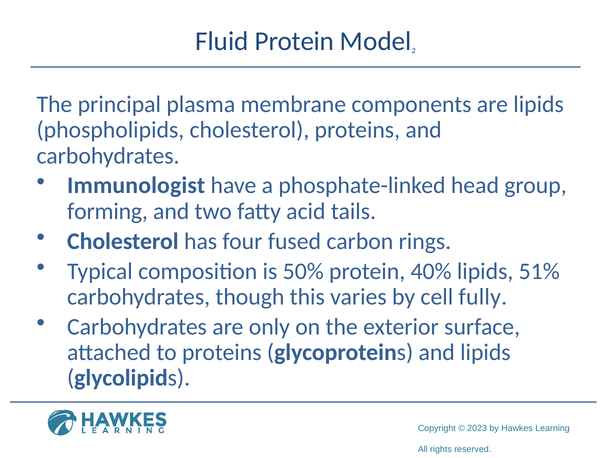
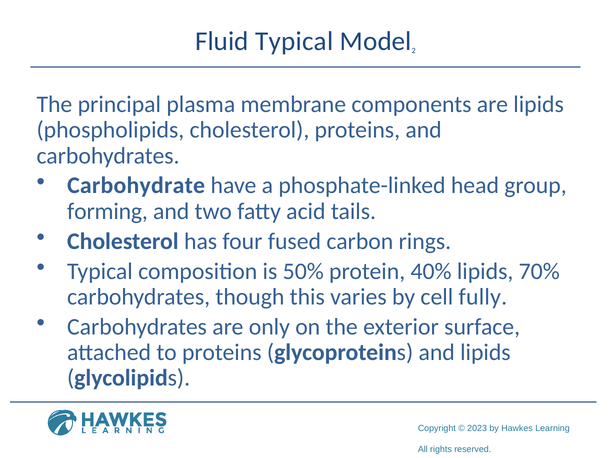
Fluid Protein: Protein -> Typical (294, 41)
Immunologist: Immunologist -> Carbohydrate (136, 186)
51%: 51% -> 70% (539, 271)
